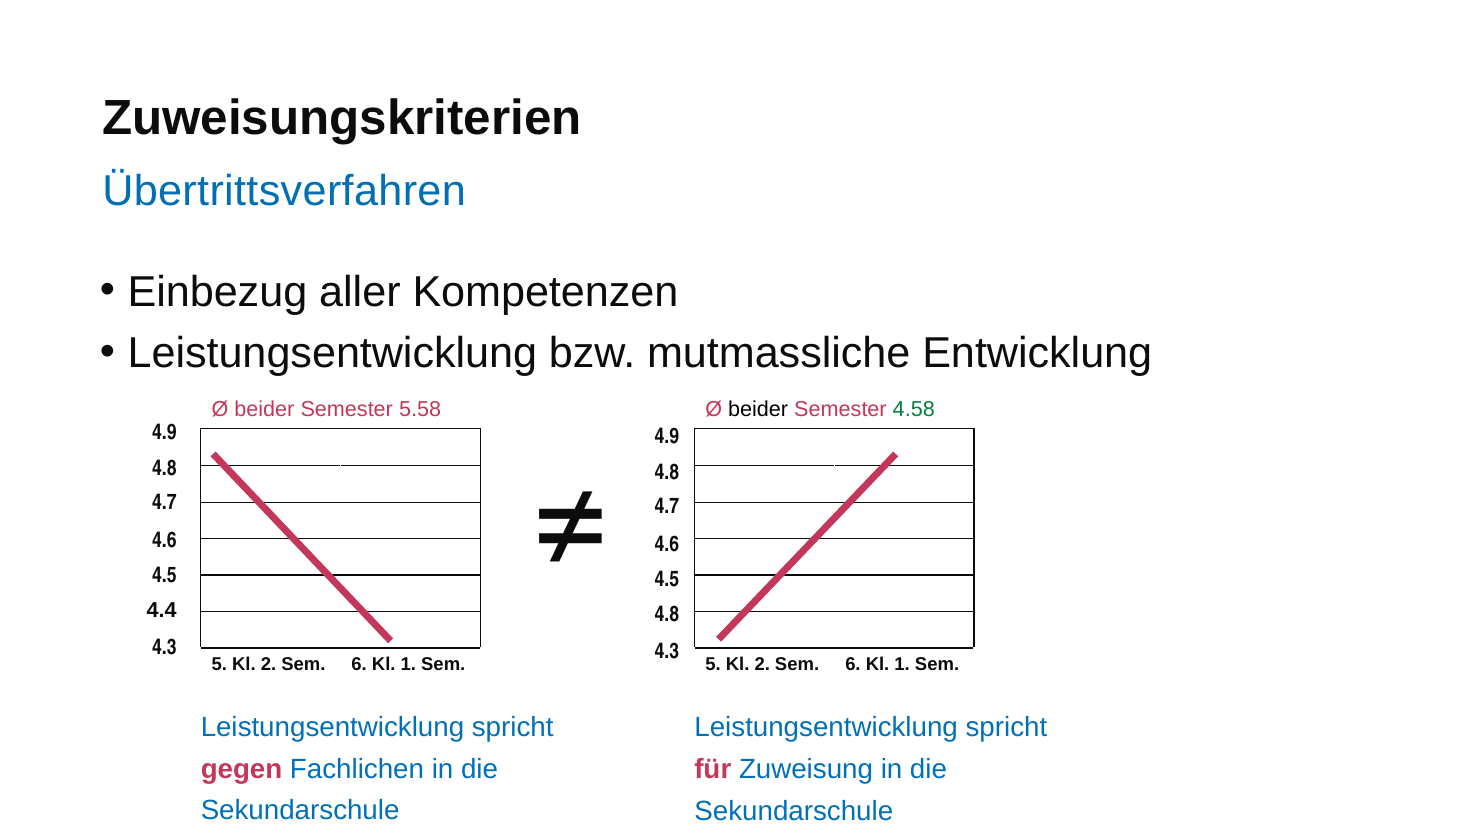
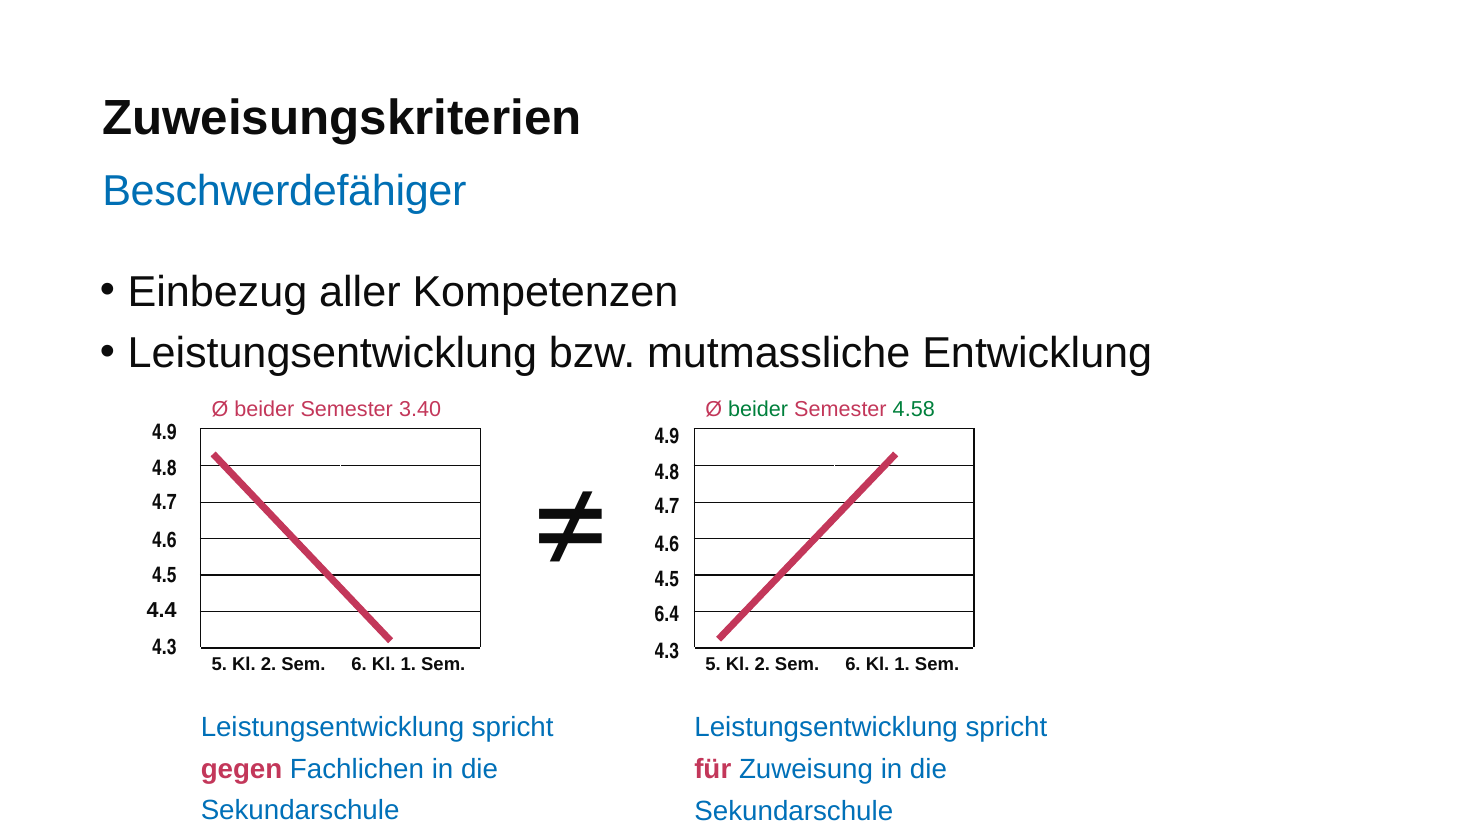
Übertrittsverfahren: Übertrittsverfahren -> Beschwerdefähiger (284, 191)
5.58: 5.58 -> 3.40 (420, 409)
beider colour: black -> green (758, 409)
4.8: 4.8 -> 6.4 (667, 614)
